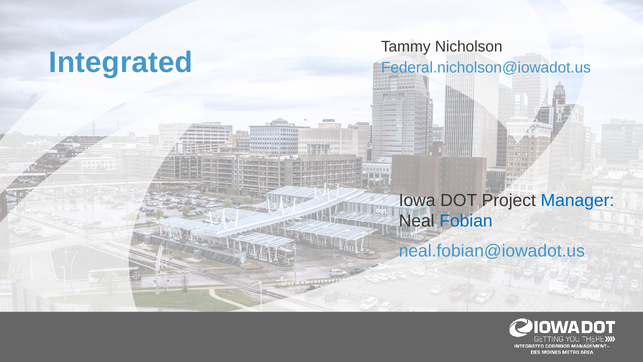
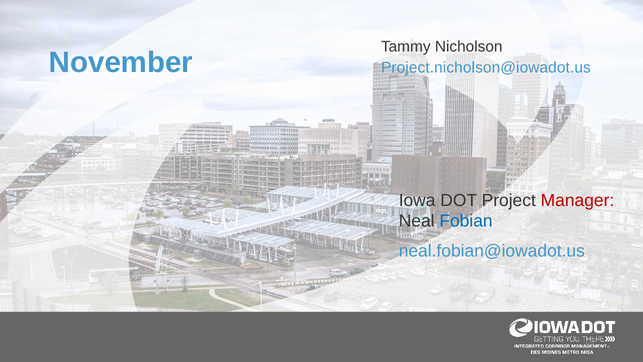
Integrated: Integrated -> November (121, 62)
Federal.nicholson@iowadot.us: Federal.nicholson@iowadot.us -> Project.nicholson@iowadot.us (486, 67)
Manager colour: blue -> red (578, 200)
